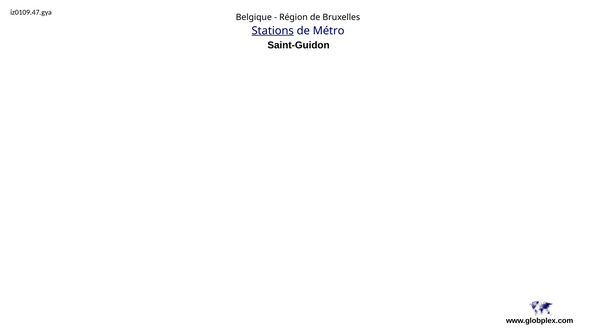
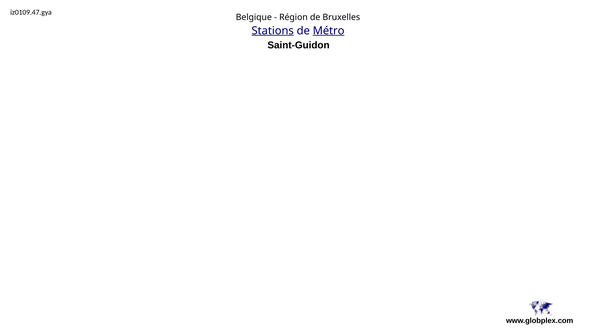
Métro underline: none -> present (329, 31)
